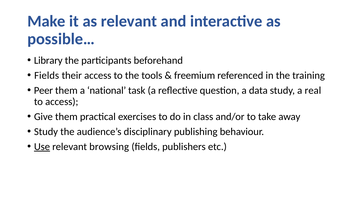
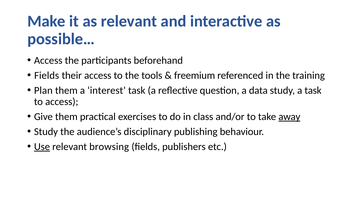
Library: Library -> Access (48, 61)
Peer: Peer -> Plan (43, 91)
national: national -> interest (107, 91)
a real: real -> task (313, 91)
away underline: none -> present (289, 117)
